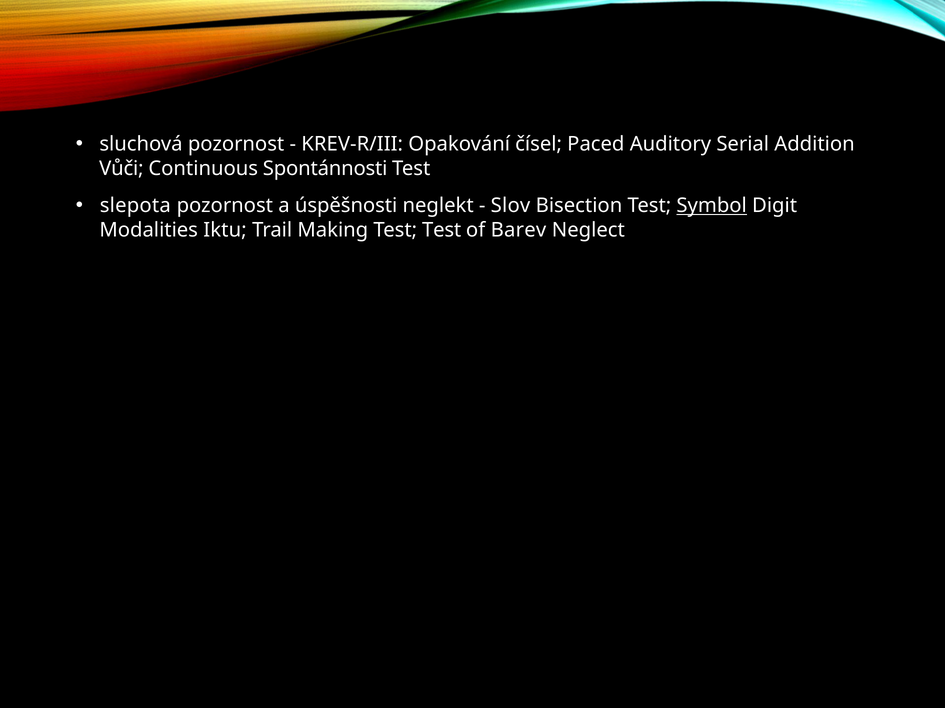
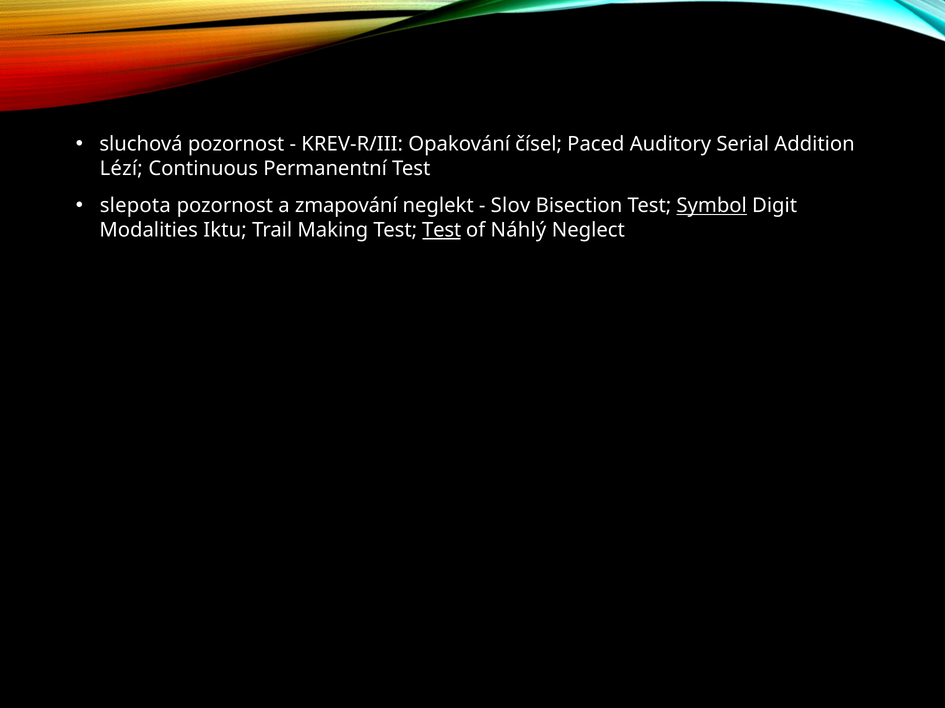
Vůči: Vůči -> Lézí (121, 169)
Spontánnosti: Spontánnosti -> Permanentní (325, 169)
úspěšnosti: úspěšnosti -> zmapování (346, 206)
Test underline: none -> present (442, 230)
Barev: Barev -> Náhlý (518, 230)
